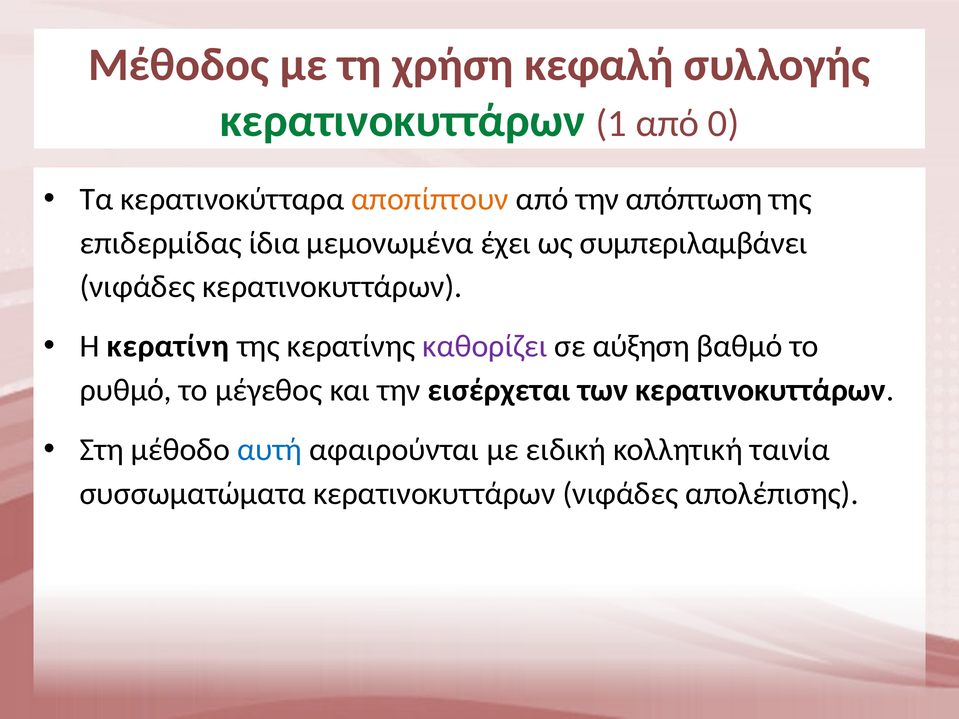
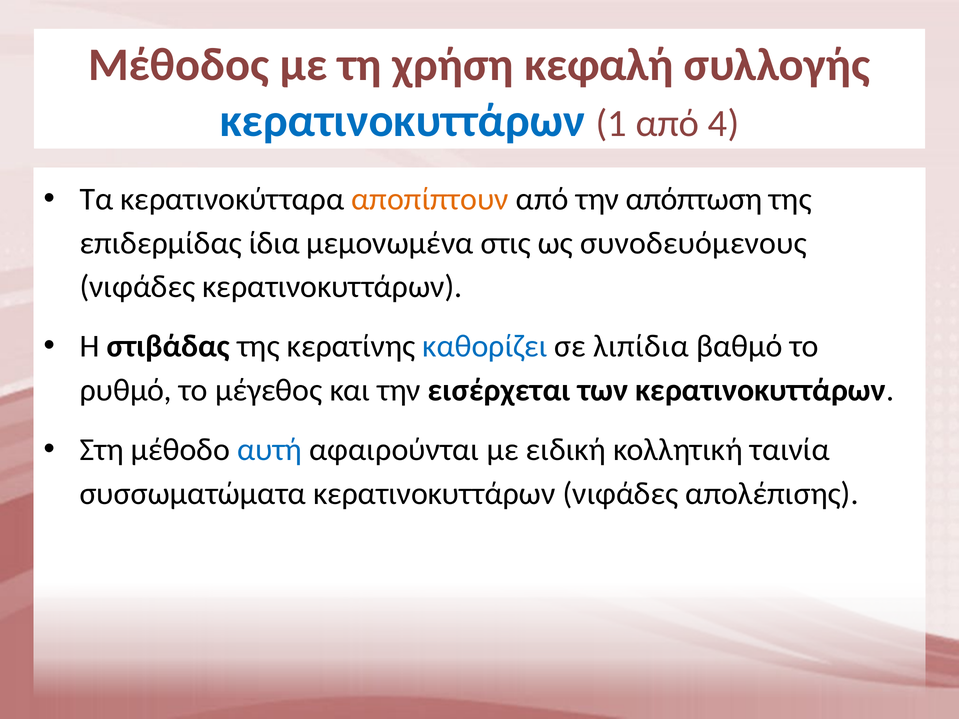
κερατινοκυττάρων colour: green -> blue (402, 121)
0: 0 -> 4 (724, 123)
έχει: έχει -> στις (506, 243)
συμπεριλαμβάνει: συμπεριλαμβάνει -> συνοδευόμενους (694, 243)
κερατίνη: κερατίνη -> στιβάδας (168, 347)
καθορίζει colour: purple -> blue (485, 347)
αύξηση: αύξηση -> λιπίδια (641, 347)
